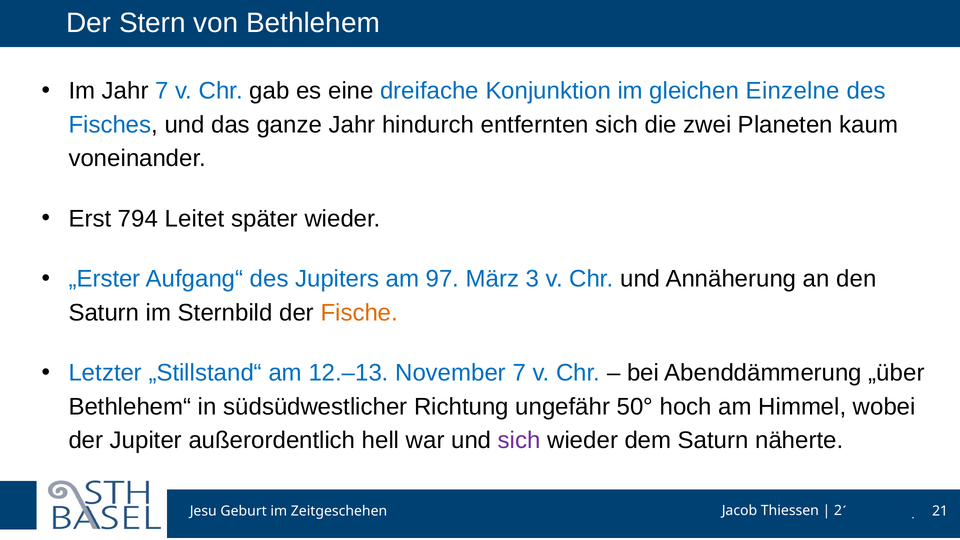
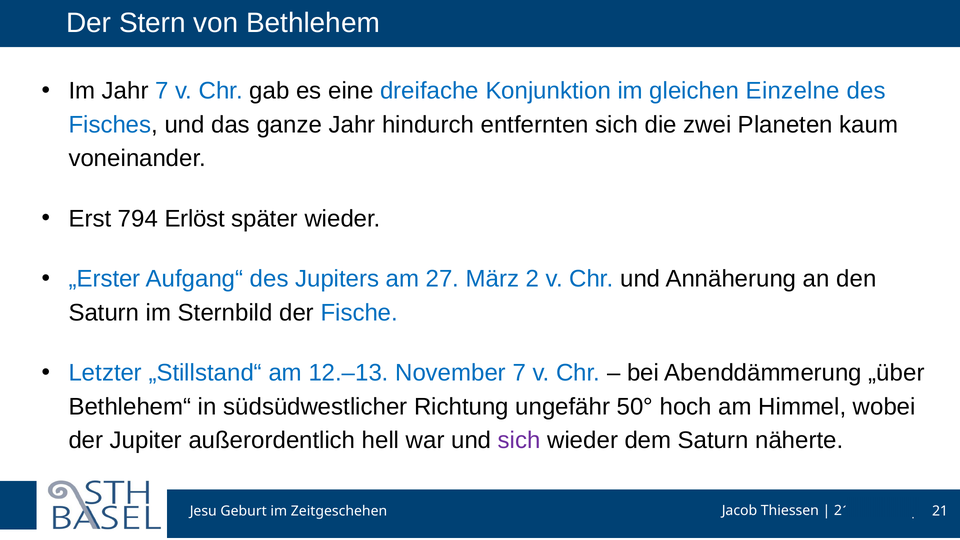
Leitet: Leitet -> Erlöst (195, 219)
97: 97 -> 27 (442, 279)
3: 3 -> 2 (532, 279)
Fische colour: orange -> blue (359, 313)
